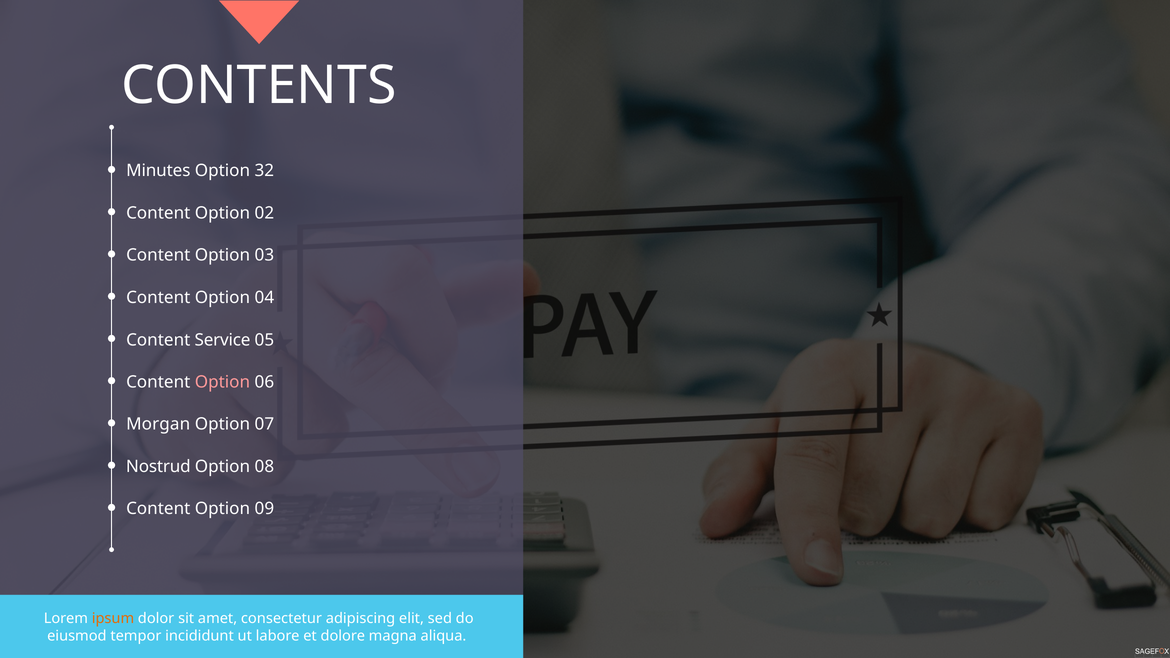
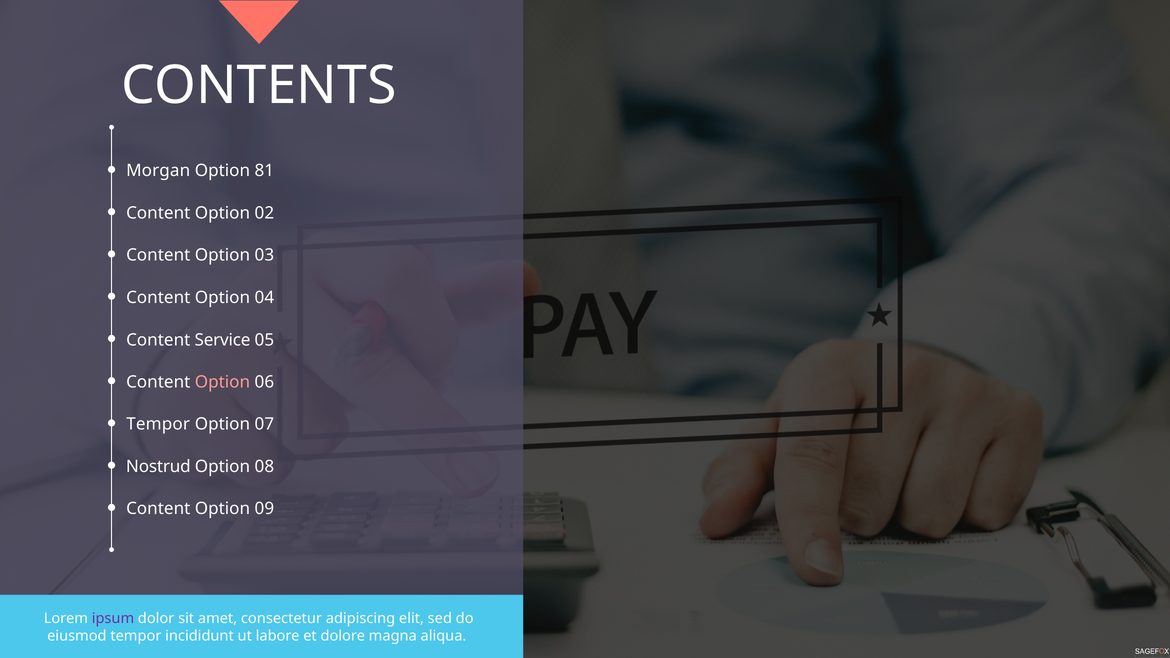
Minutes: Minutes -> Morgan (158, 170)
32: 32 -> 81 (264, 170)
Morgan: Morgan -> Tempor (158, 424)
ipsum colour: orange -> purple (113, 618)
